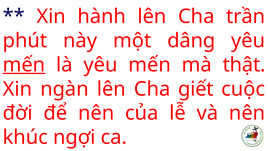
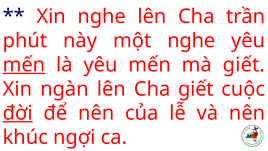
Xin hành: hành -> nghe (102, 16)
một dâng: dâng -> nghe (191, 41)
mà thật: thật -> giết (244, 65)
đời underline: none -> present (18, 113)
